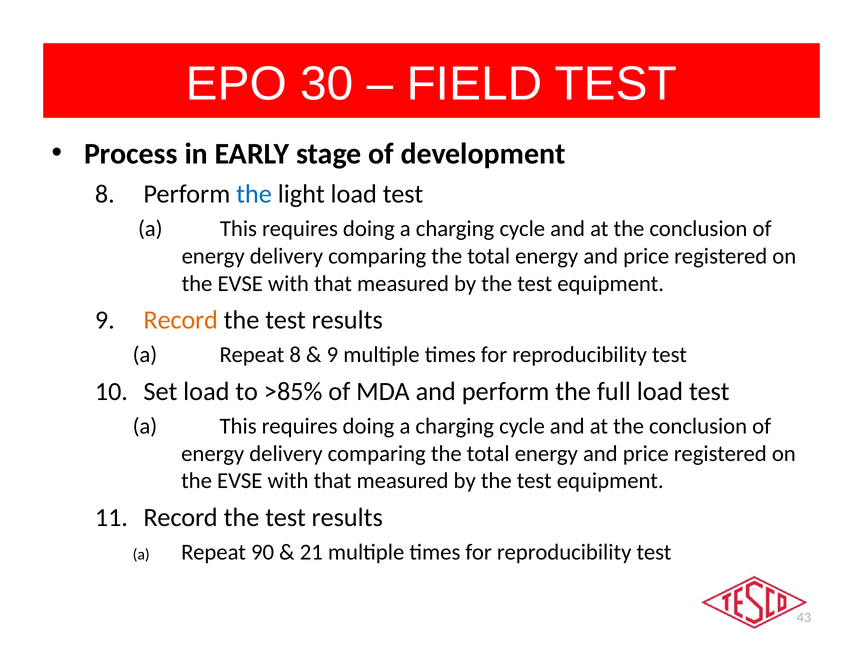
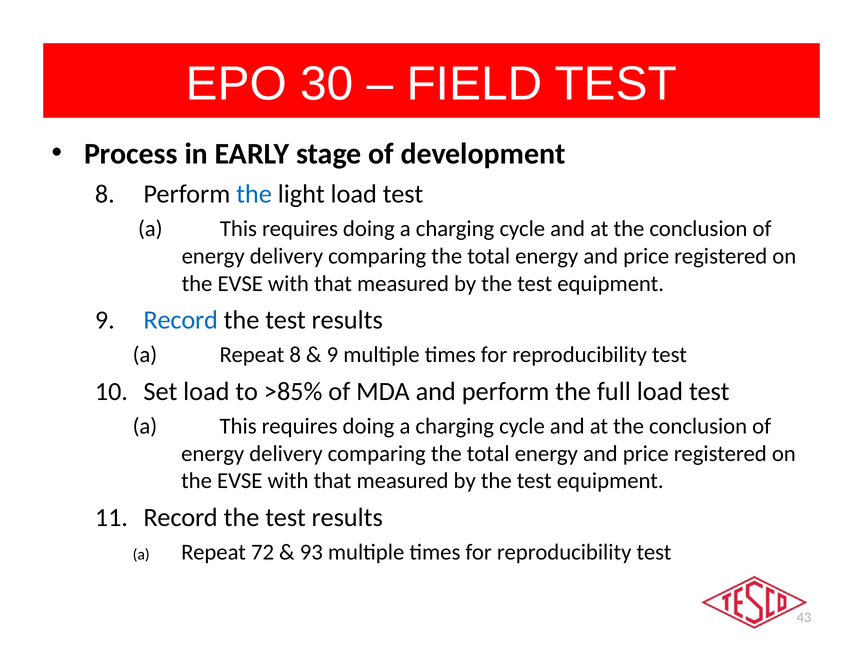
Record colour: orange -> blue (181, 320)
90: 90 -> 72 (263, 553)
21: 21 -> 93 (311, 553)
